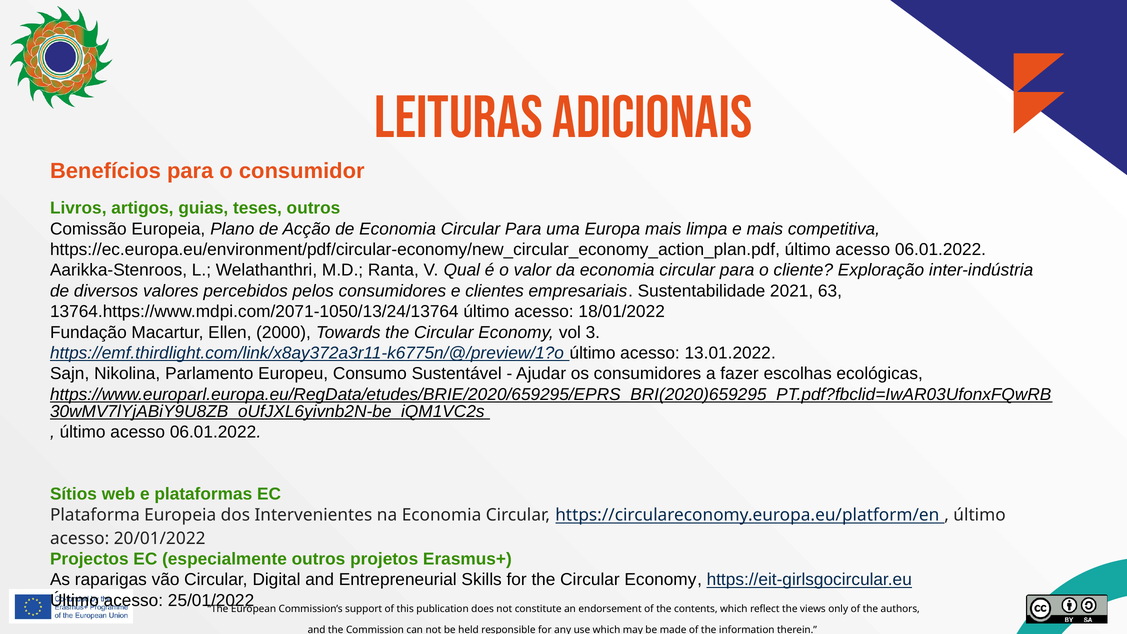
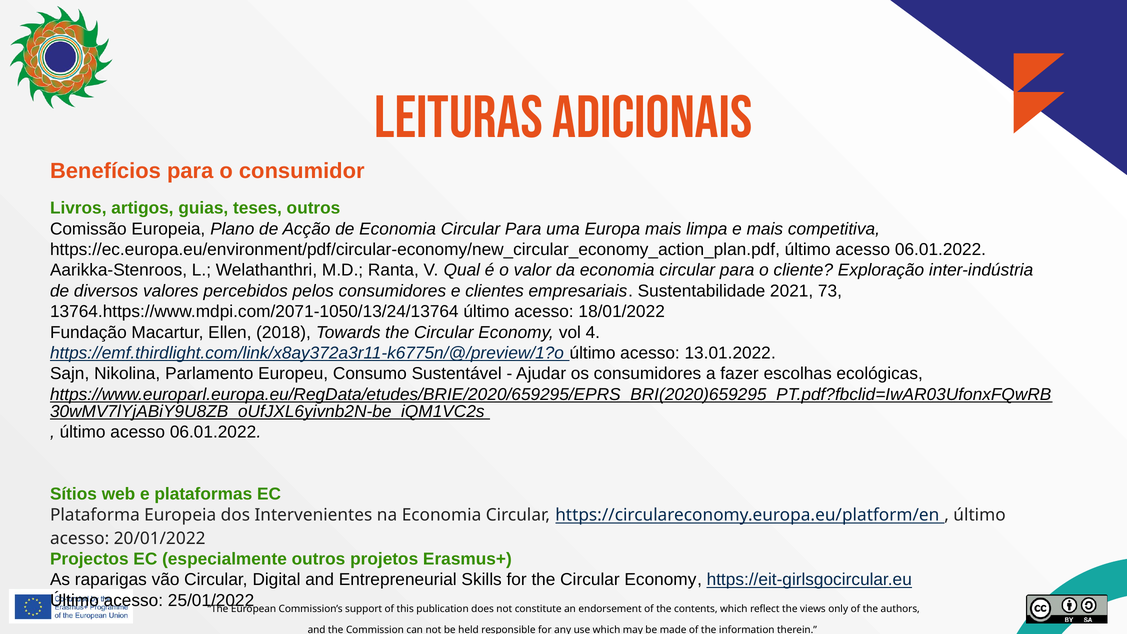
63: 63 -> 73 (830, 291)
2000: 2000 -> 2018 (283, 332)
3: 3 -> 4 (593, 332)
